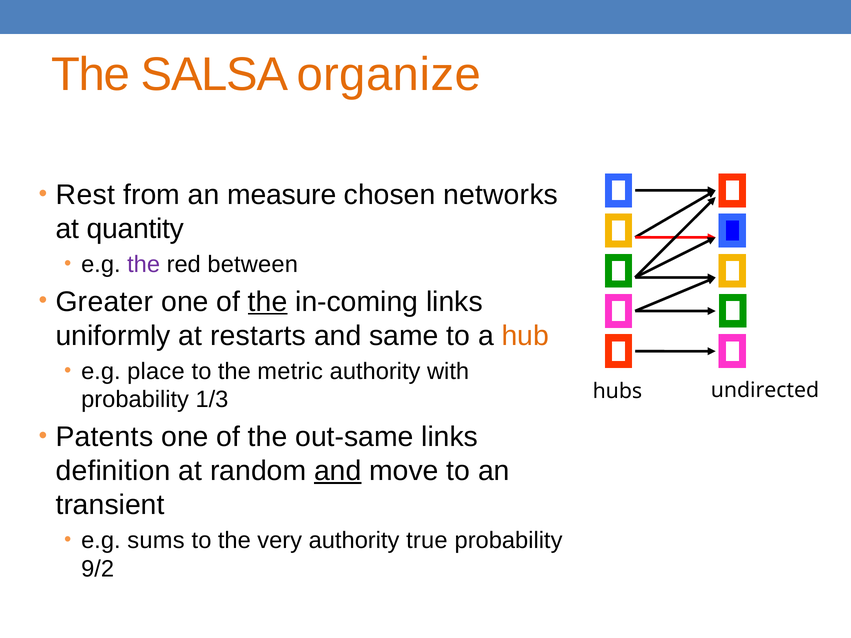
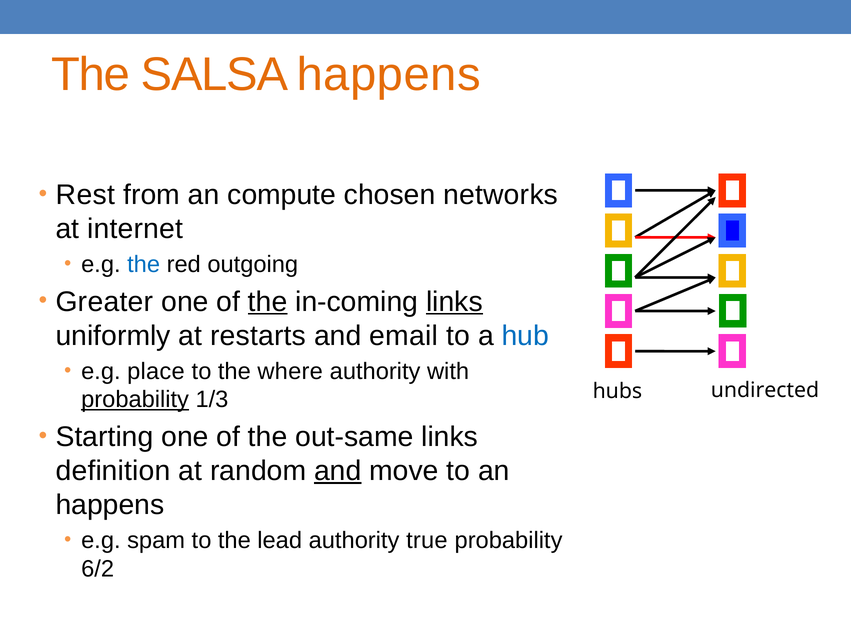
SALSA organize: organize -> happens (389, 75)
measure: measure -> compute (282, 195)
quantity: quantity -> internet (135, 229)
the colour: purple -> blue (144, 265)
between: between -> outgoing (253, 265)
links underline: none -> present (454, 302)
same: same -> email (404, 336)
hub colour: orange -> blue (525, 336)
metric: metric -> where (290, 371)
probability underline: none -> present (135, 400)
Patents: Patents -> Starting (105, 437)
transient: transient -> happens (110, 505)
sums: sums -> spam (156, 541)
very: very -> lead (280, 541)
9/2: 9/2 -> 6/2 (98, 569)
